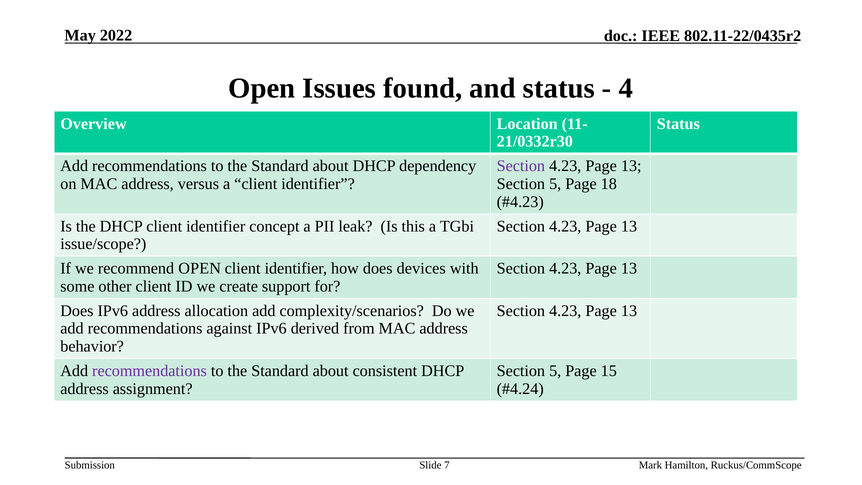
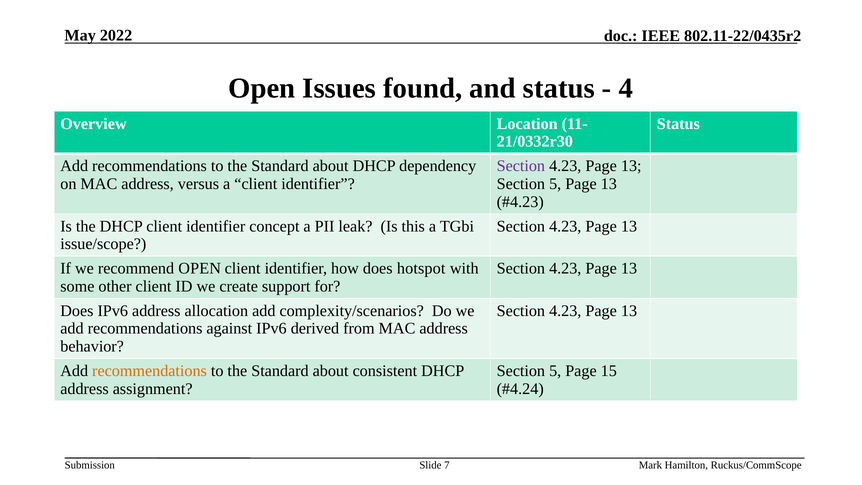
5 Page 18: 18 -> 13 (609, 184)
devices: devices -> hotspot (421, 268)
recommendations colour: purple -> orange (150, 371)
